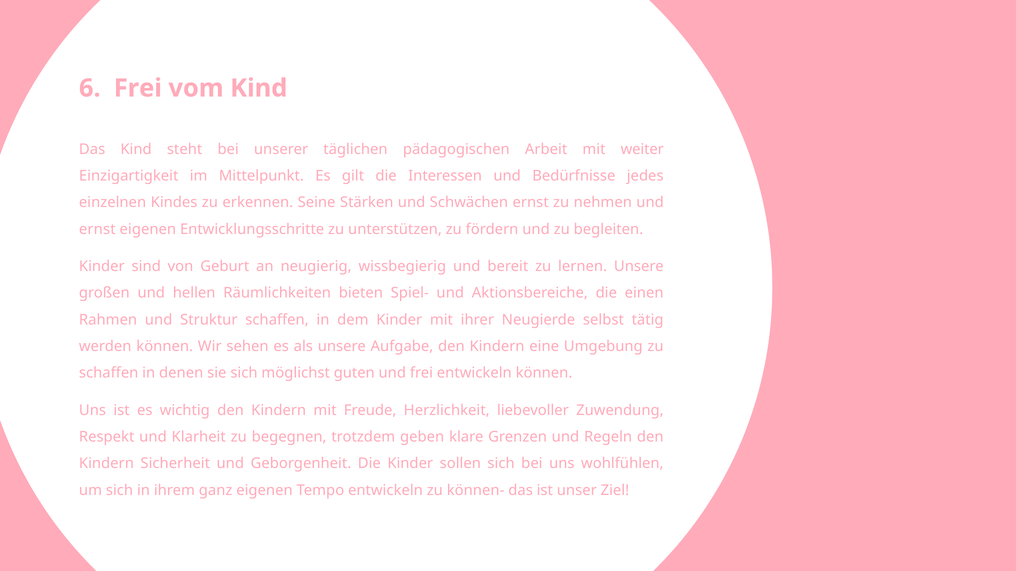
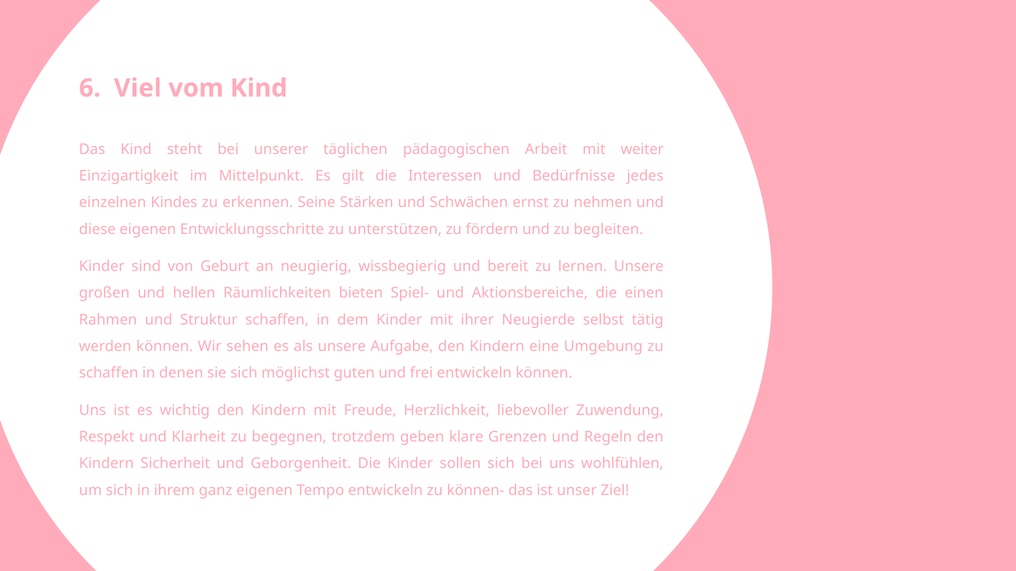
6 Frei: Frei -> Viel (138, 88)
ernst: ernst -> diese (97, 229)
